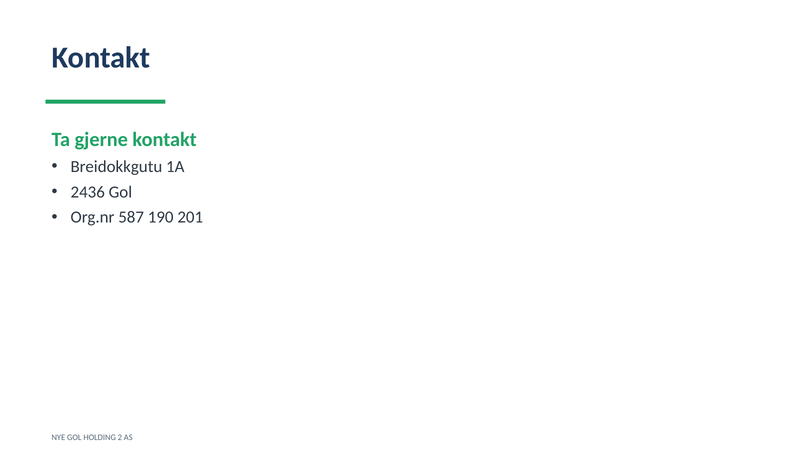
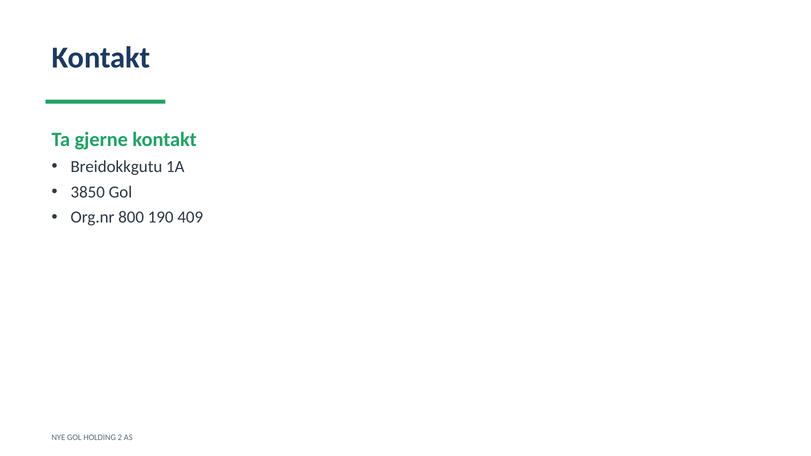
2436: 2436 -> 3850 (88, 192)
587: 587 -> 800 (131, 217)
201: 201 -> 409 (190, 217)
